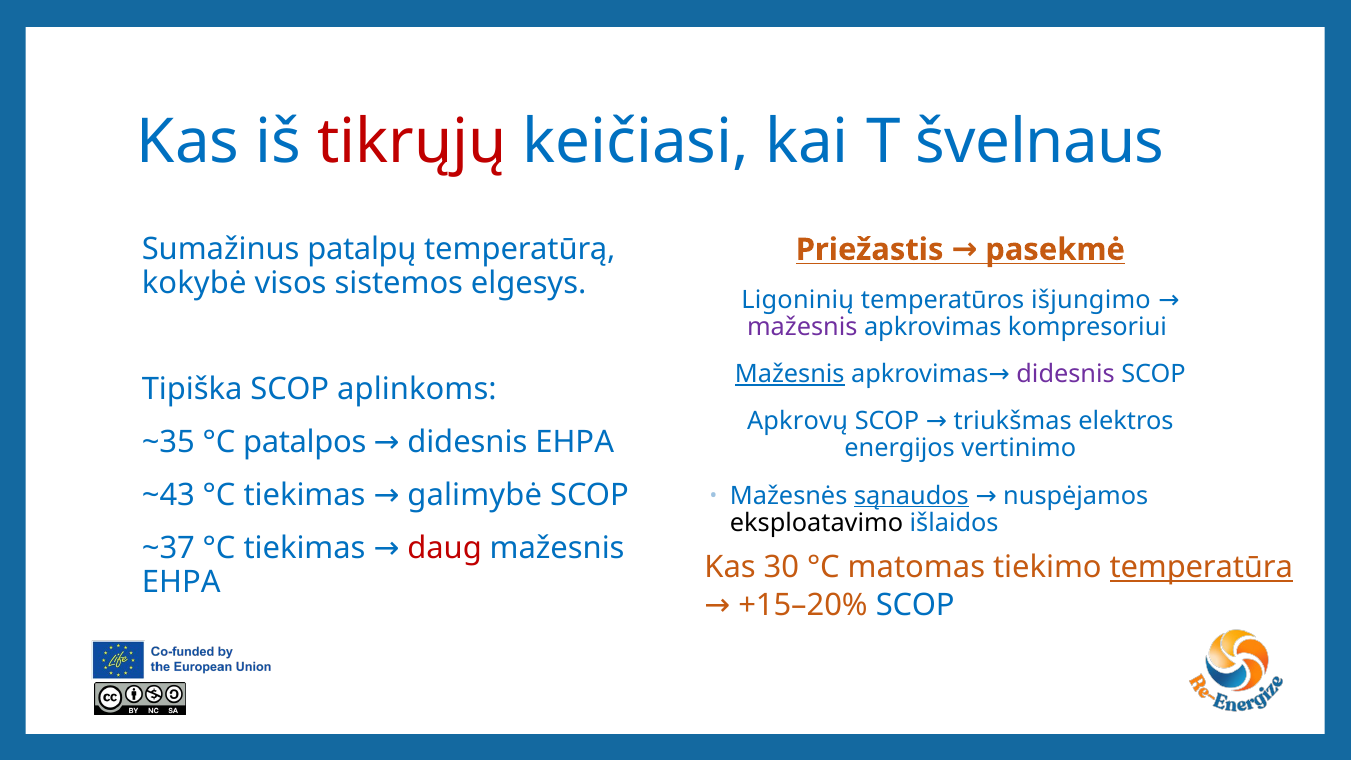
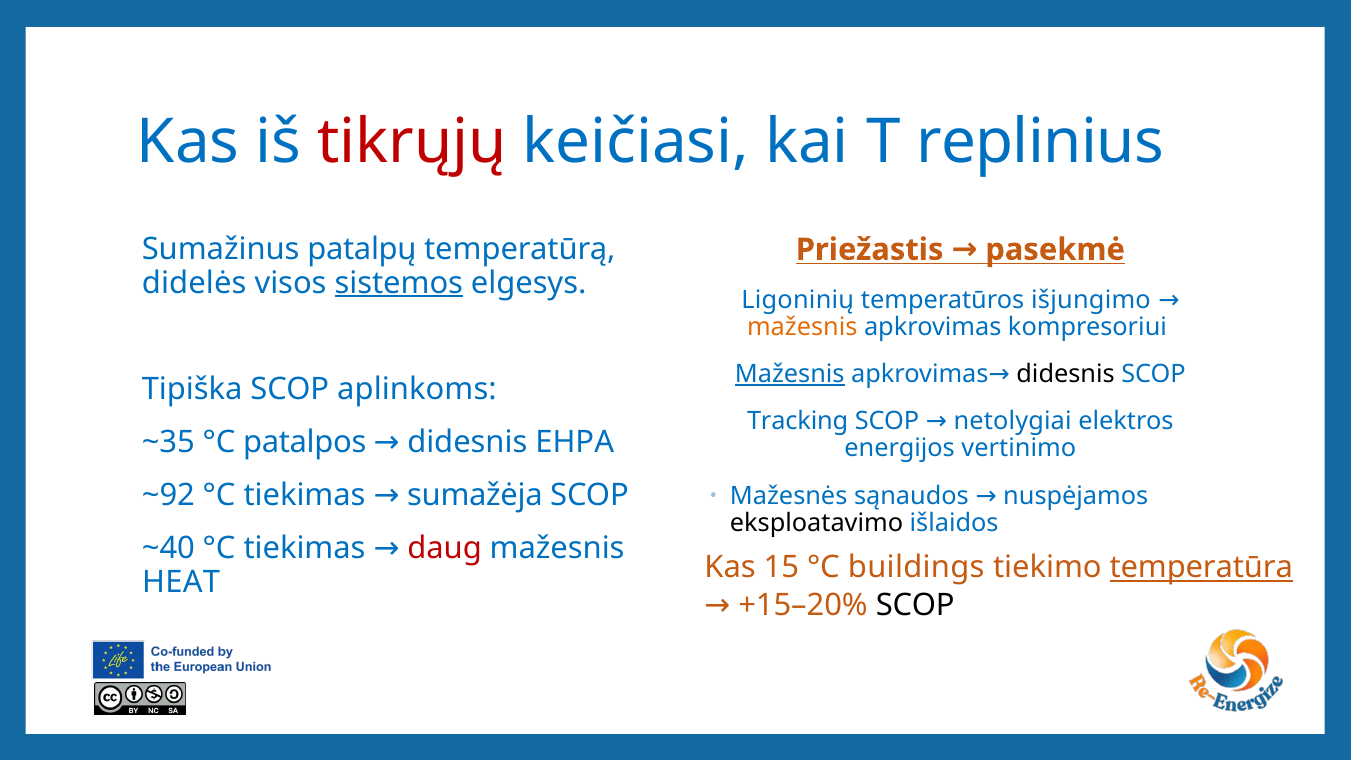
švelnaus: švelnaus -> replinius (1040, 142)
kokybė: kokybė -> didelės (194, 283)
sistemos underline: none -> present (399, 283)
mažesnis colour: purple -> orange (802, 327)
didesnis colour: purple -> black (1066, 374)
Apkrovų: Apkrovų -> Tracking (798, 421)
triukšmas: triukšmas -> netolygiai (1013, 421)
~43: ~43 -> ~92 (168, 495)
galimybė: galimybė -> sumažėja (475, 495)
sąnaudos underline: present -> none (911, 496)
~37: ~37 -> ~40 (168, 548)
30: 30 -> 15 (781, 568)
matomas: matomas -> buildings (916, 568)
EHPA: EHPA -> HEAT (181, 582)
SCOP colour: blue -> black (915, 605)
